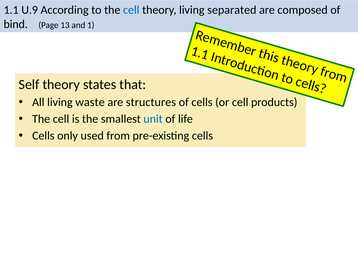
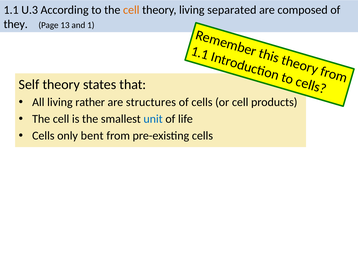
U.9: U.9 -> U.3 (30, 10)
cell colour: blue -> orange (131, 10)
bind: bind -> they (16, 24)
waste: waste -> rather (90, 102)
used: used -> bent (92, 135)
